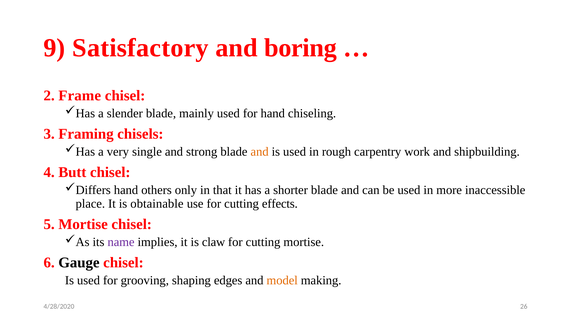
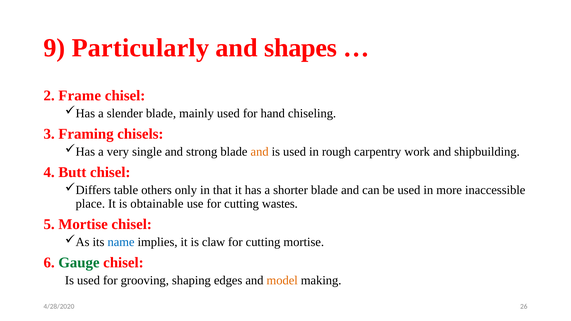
Satisfactory: Satisfactory -> Particularly (140, 48)
boring: boring -> shapes (301, 48)
hand: hand -> table (126, 190)
effects: effects -> wastes (280, 204)
name colour: purple -> blue (121, 242)
Gauge colour: black -> green (79, 263)
